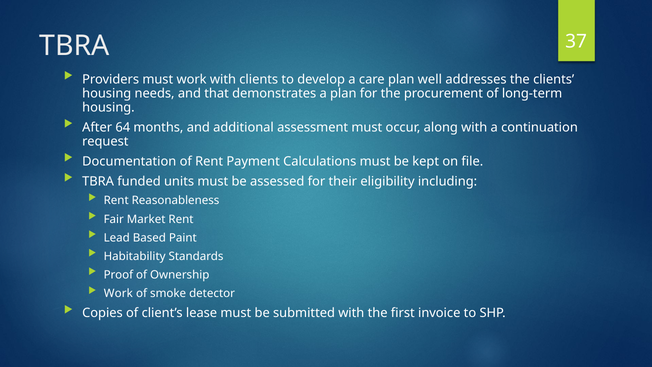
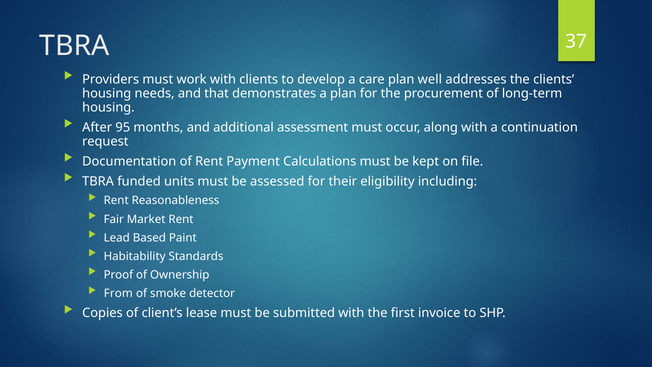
64: 64 -> 95 (123, 127)
Work: Work -> From (118, 293)
